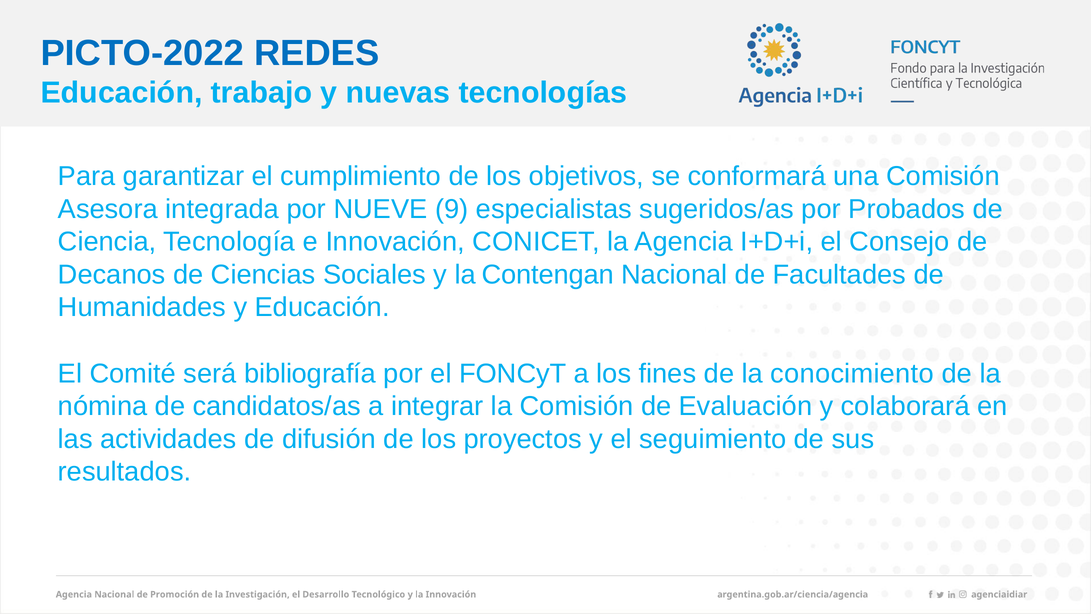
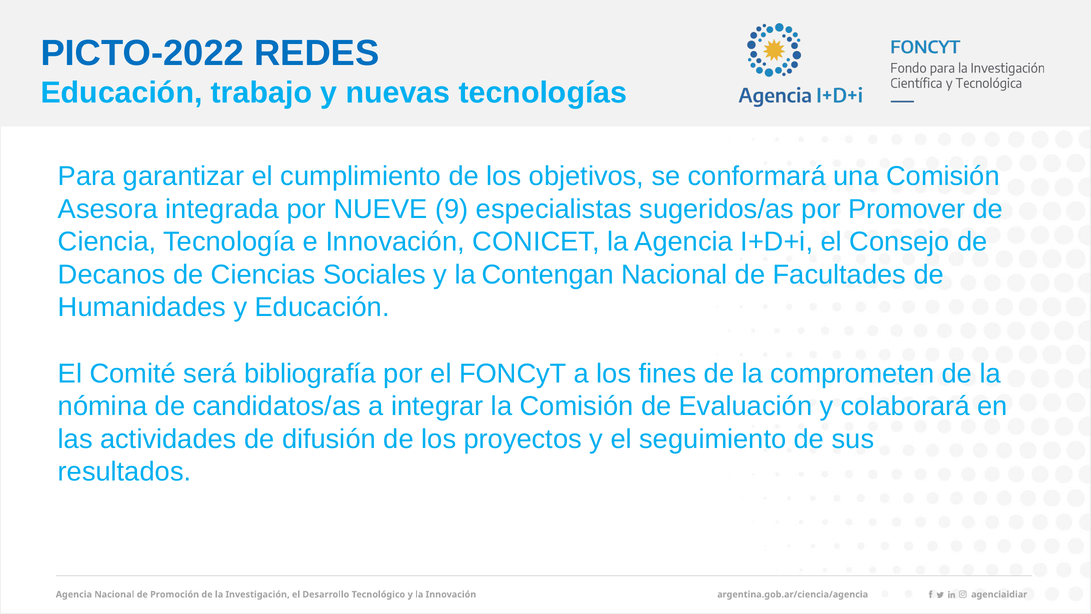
Probados: Probados -> Promover (907, 209)
conocimiento: conocimiento -> comprometen (852, 373)
